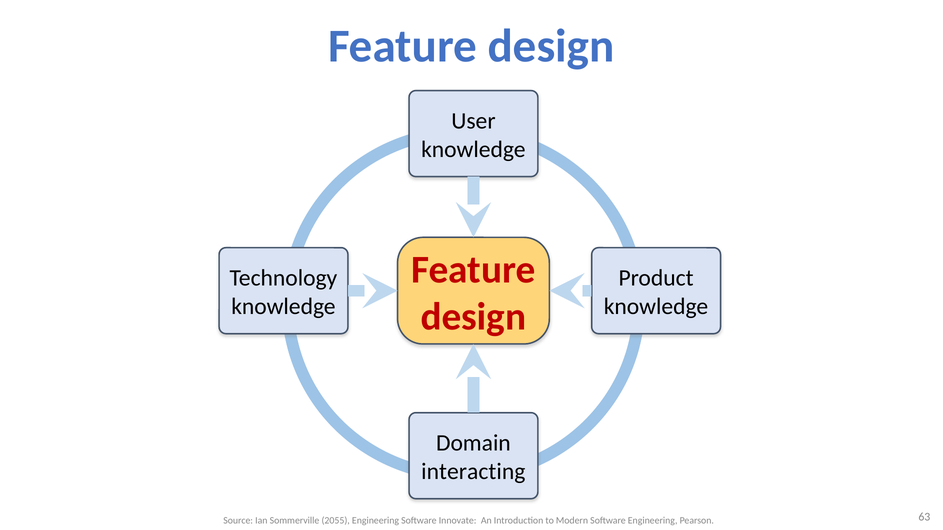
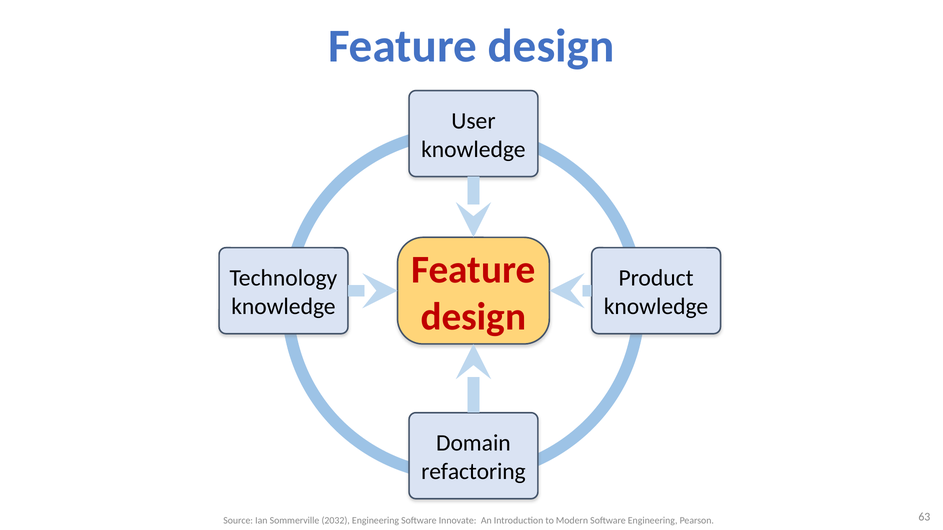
interacting: interacting -> refactoring (473, 472)
2055: 2055 -> 2032 (336, 521)
